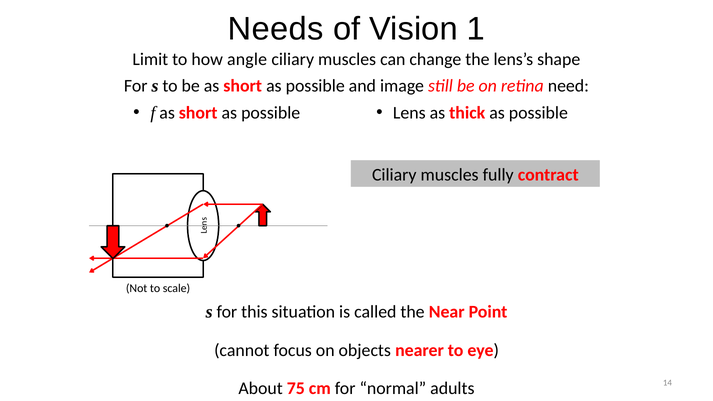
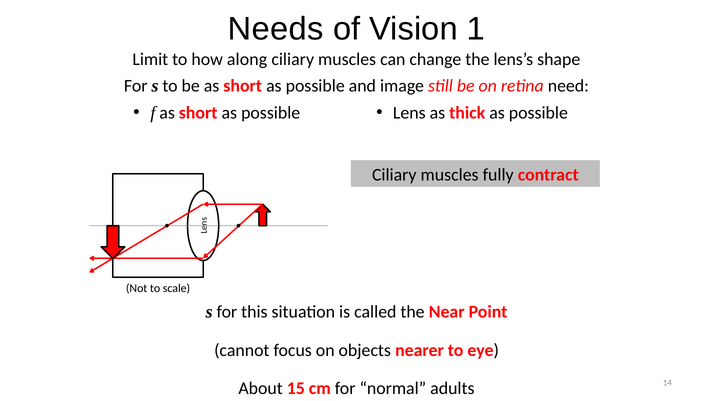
angle: angle -> along (247, 59)
75: 75 -> 15 (296, 389)
